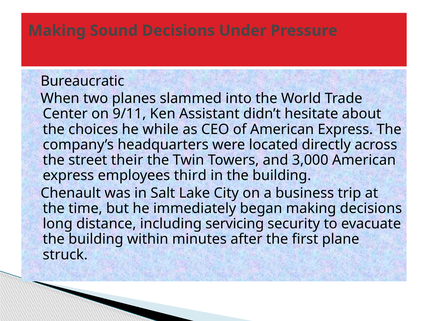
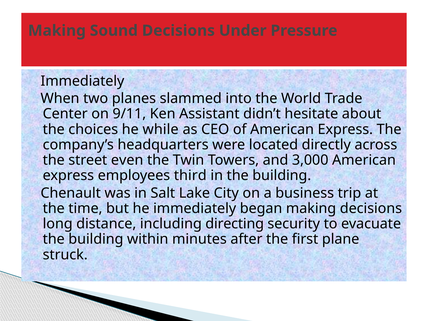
Bureaucratic: Bureaucratic -> Immediately (82, 81)
their: their -> even (127, 160)
servicing: servicing -> directing (235, 224)
